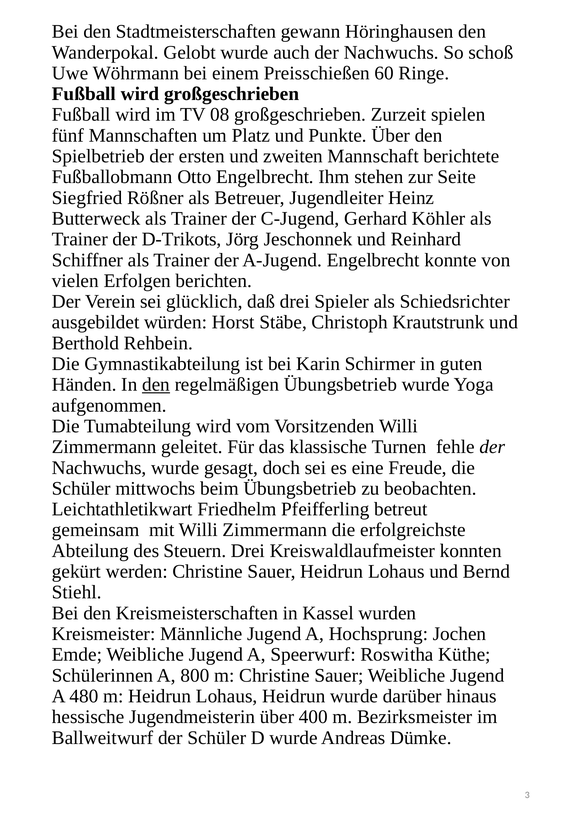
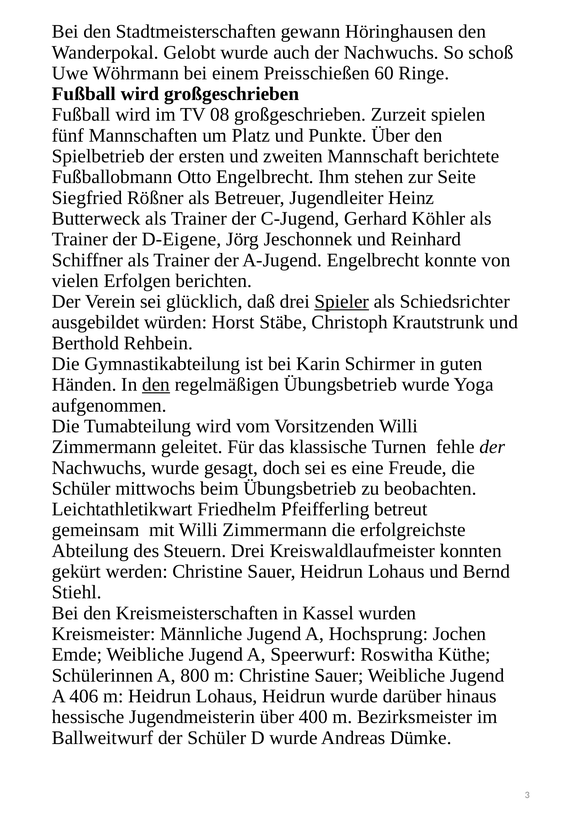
D-Trikots: D-Trikots -> D-Eigene (182, 239)
Spieler underline: none -> present (342, 302)
480: 480 -> 406 (84, 697)
